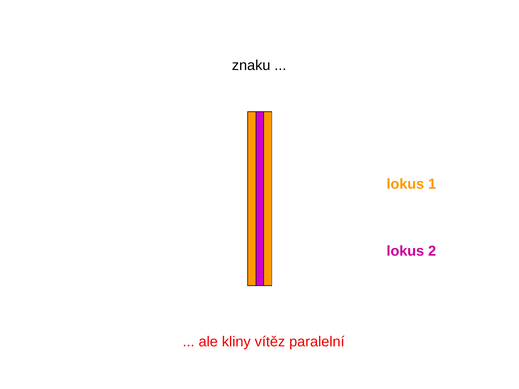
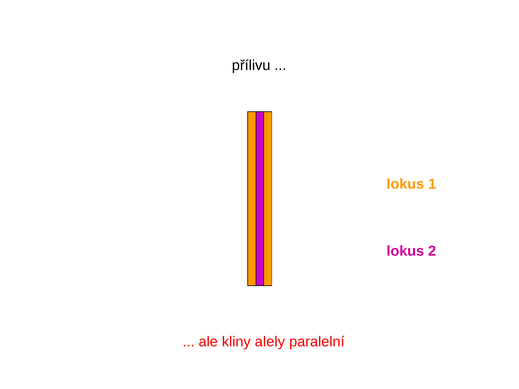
znaku: znaku -> přílivu (251, 65)
vítěz: vítěz -> alely (270, 342)
